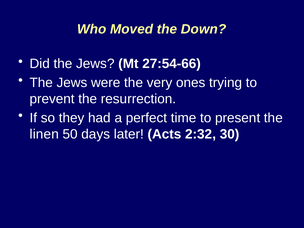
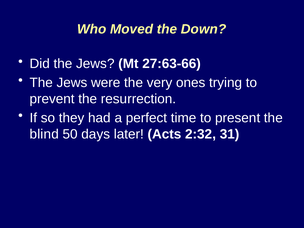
27:54-66: 27:54-66 -> 27:63-66 (172, 64)
linen: linen -> blind (44, 134)
30: 30 -> 31 (230, 134)
